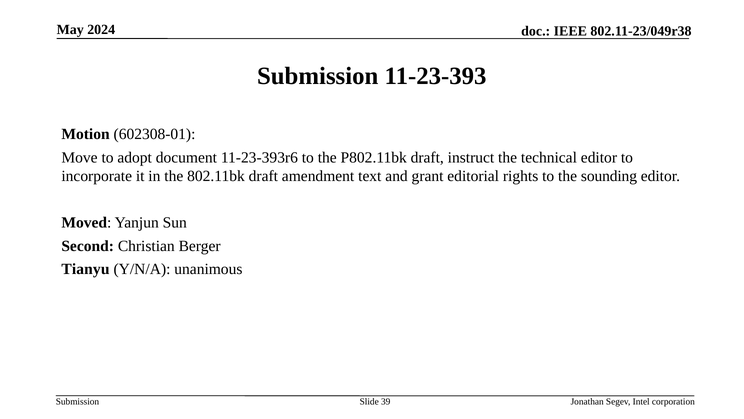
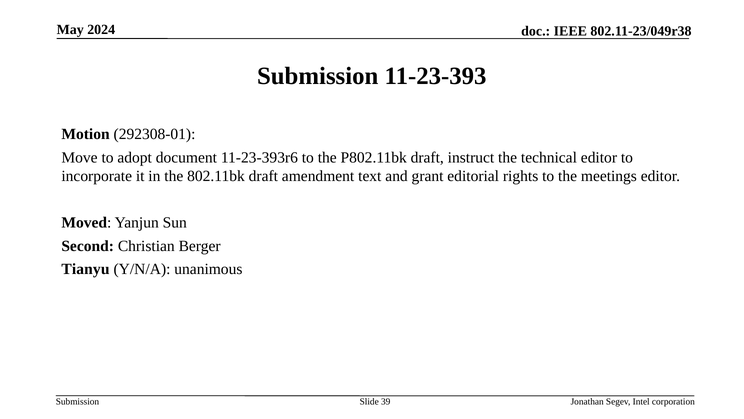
602308-01: 602308-01 -> 292308-01 (155, 134)
sounding: sounding -> meetings (609, 176)
